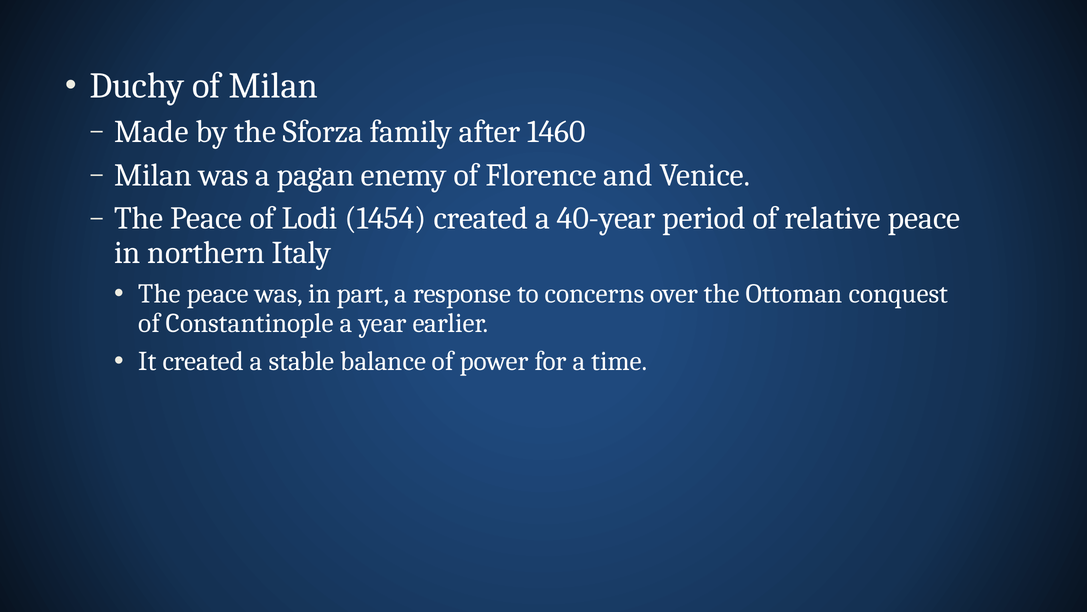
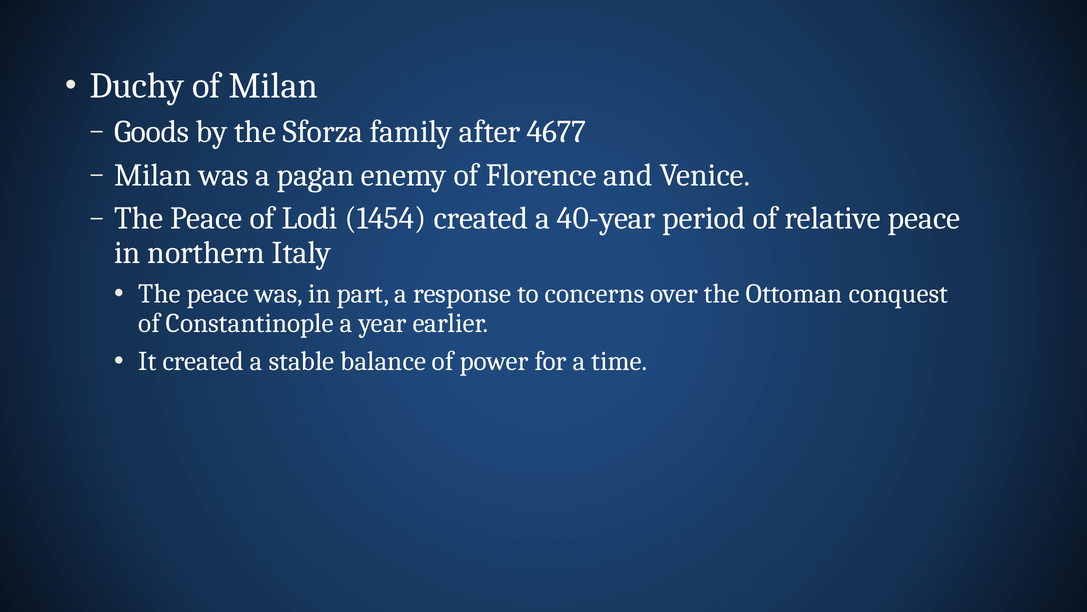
Made: Made -> Goods (152, 132)
1460: 1460 -> 4677 (557, 132)
